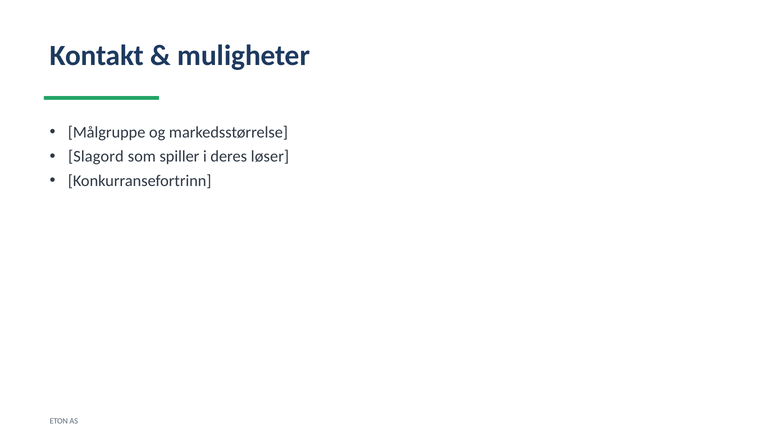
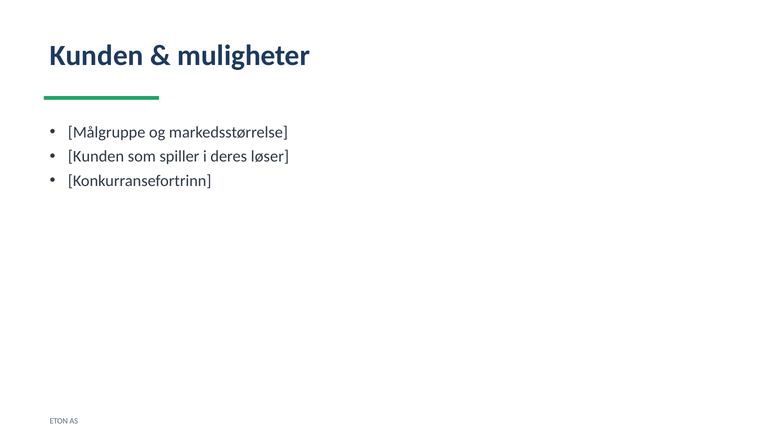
Kontakt: Kontakt -> Kunden (97, 56)
Slagord: Slagord -> Kunden (96, 156)
